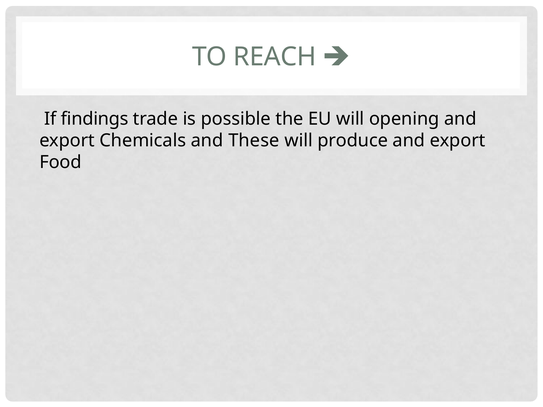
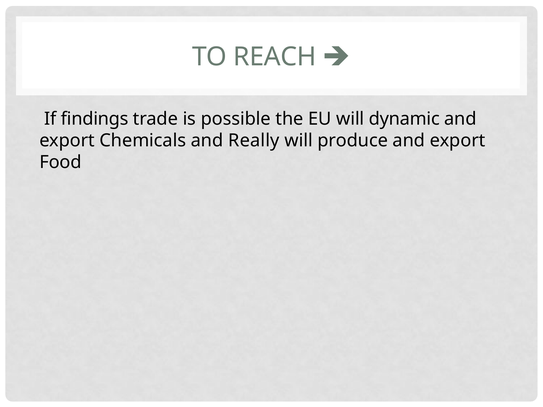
opening: opening -> dynamic (404, 119)
These: These -> Really (254, 141)
